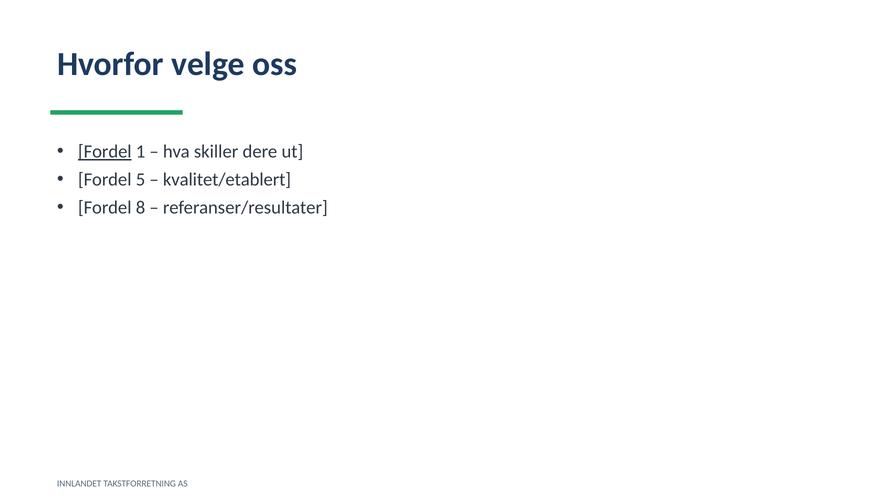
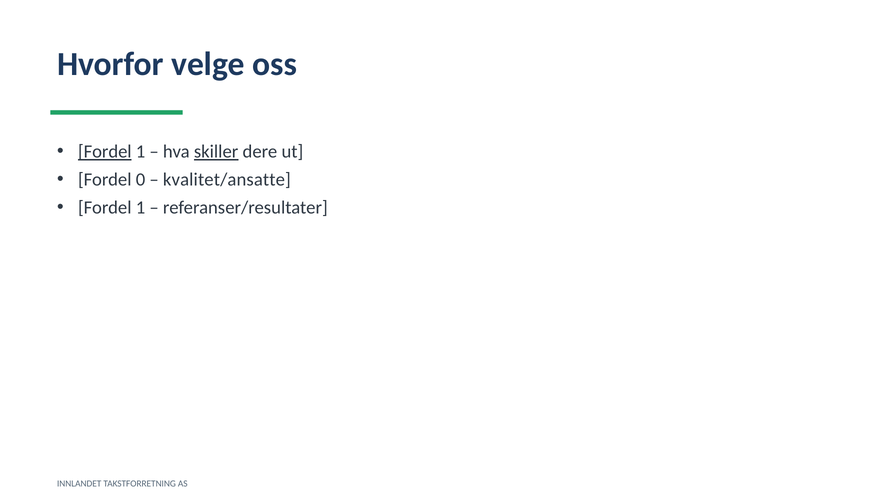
skiller underline: none -> present (216, 152)
5: 5 -> 0 (141, 180)
kvalitet/etablert: kvalitet/etablert -> kvalitet/ansatte (227, 180)
8: 8 -> 1 (141, 208)
